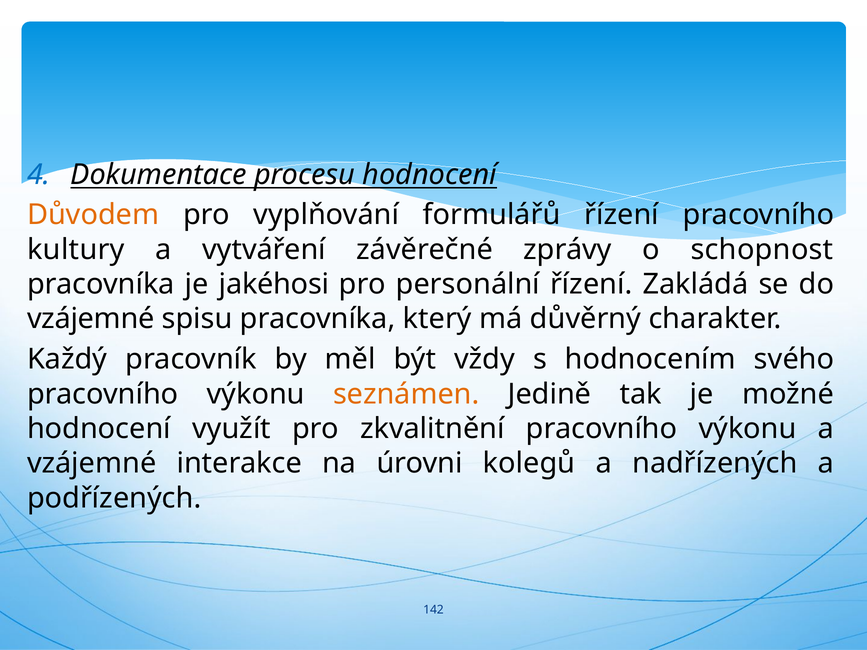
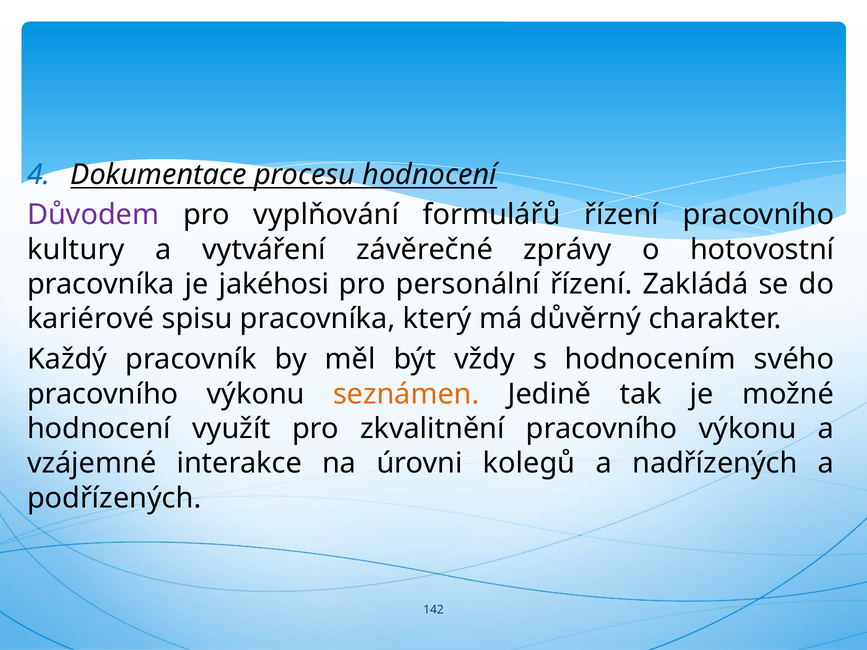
Důvodem colour: orange -> purple (93, 215)
schopnost: schopnost -> hotovostní (762, 250)
vzájemné: vzájemné -> kariérové (91, 319)
